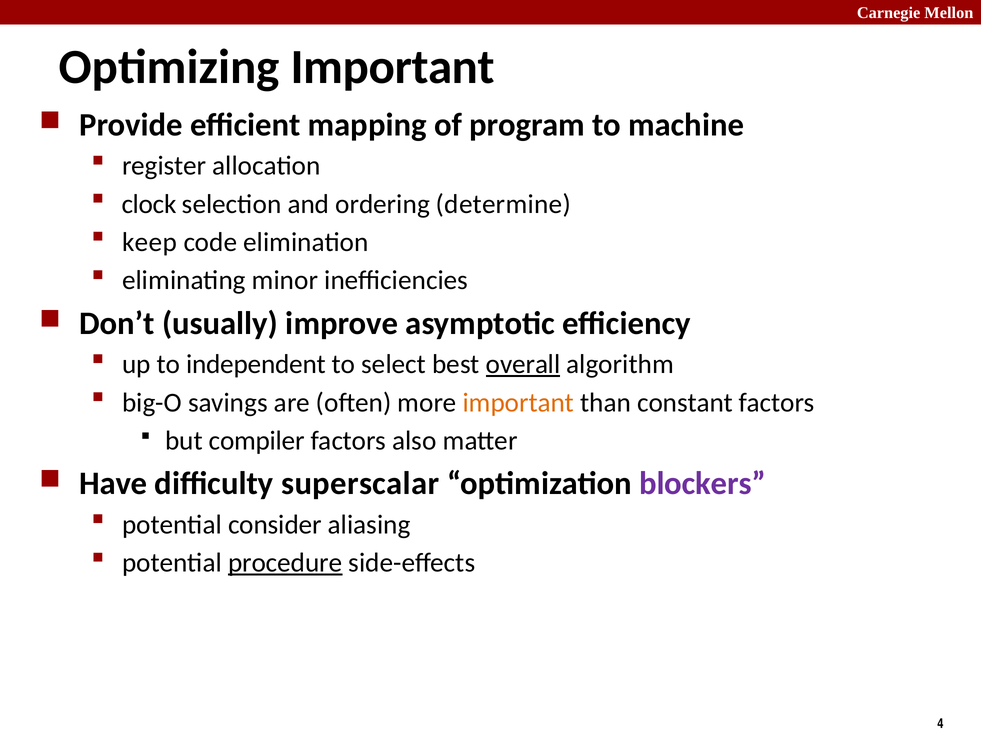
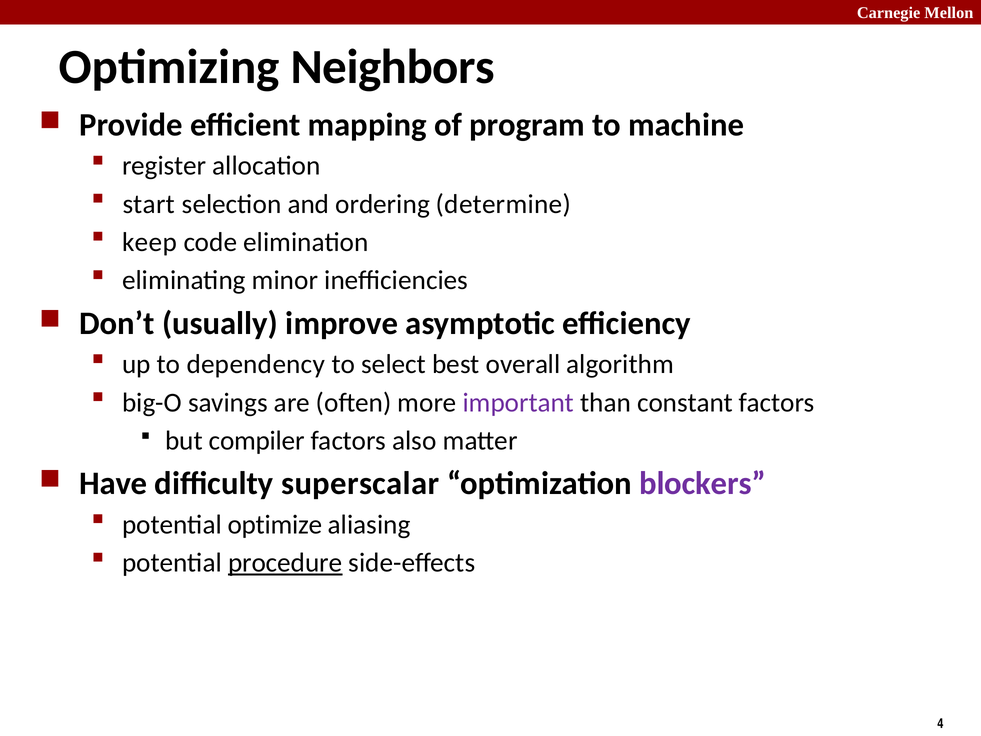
Optimizing Important: Important -> Neighbors (393, 67)
clock: clock -> start (149, 204)
independent: independent -> dependency (256, 364)
overall underline: present -> none (523, 364)
important colour: orange -> purple (518, 402)
consider: consider -> optimize (275, 524)
